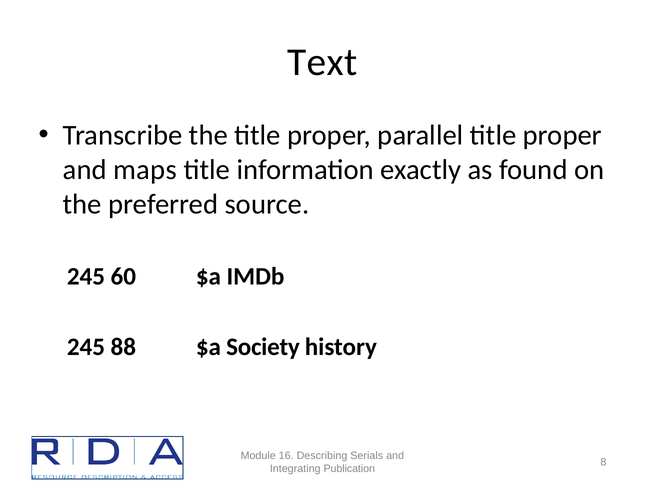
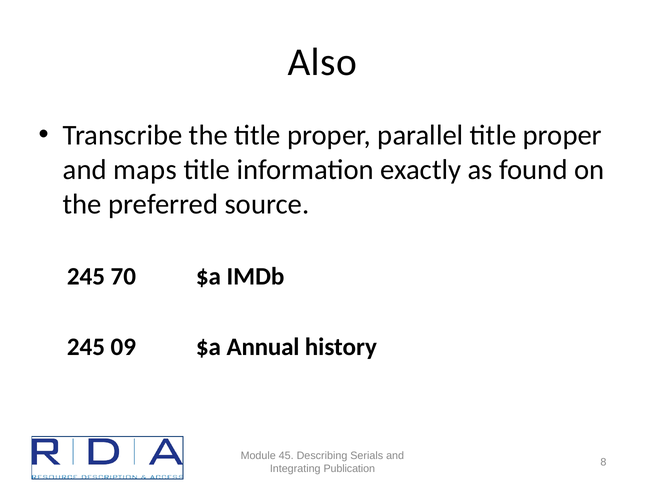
Text: Text -> Also (322, 62)
60: 60 -> 70 (123, 276)
88: 88 -> 09 (123, 347)
Society: Society -> Annual (263, 347)
16: 16 -> 45 (286, 456)
